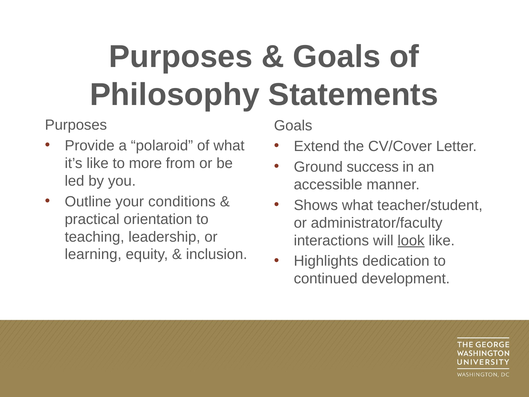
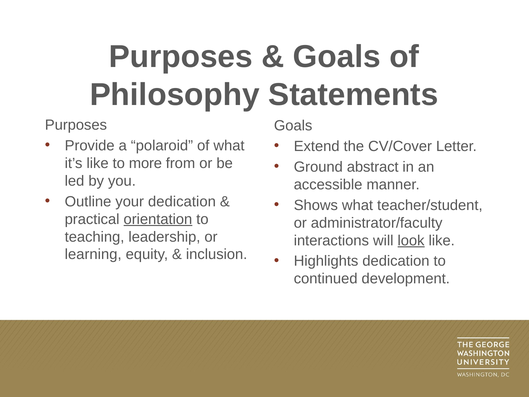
success: success -> abstract (373, 167)
your conditions: conditions -> dedication (182, 201)
orientation underline: none -> present (158, 219)
